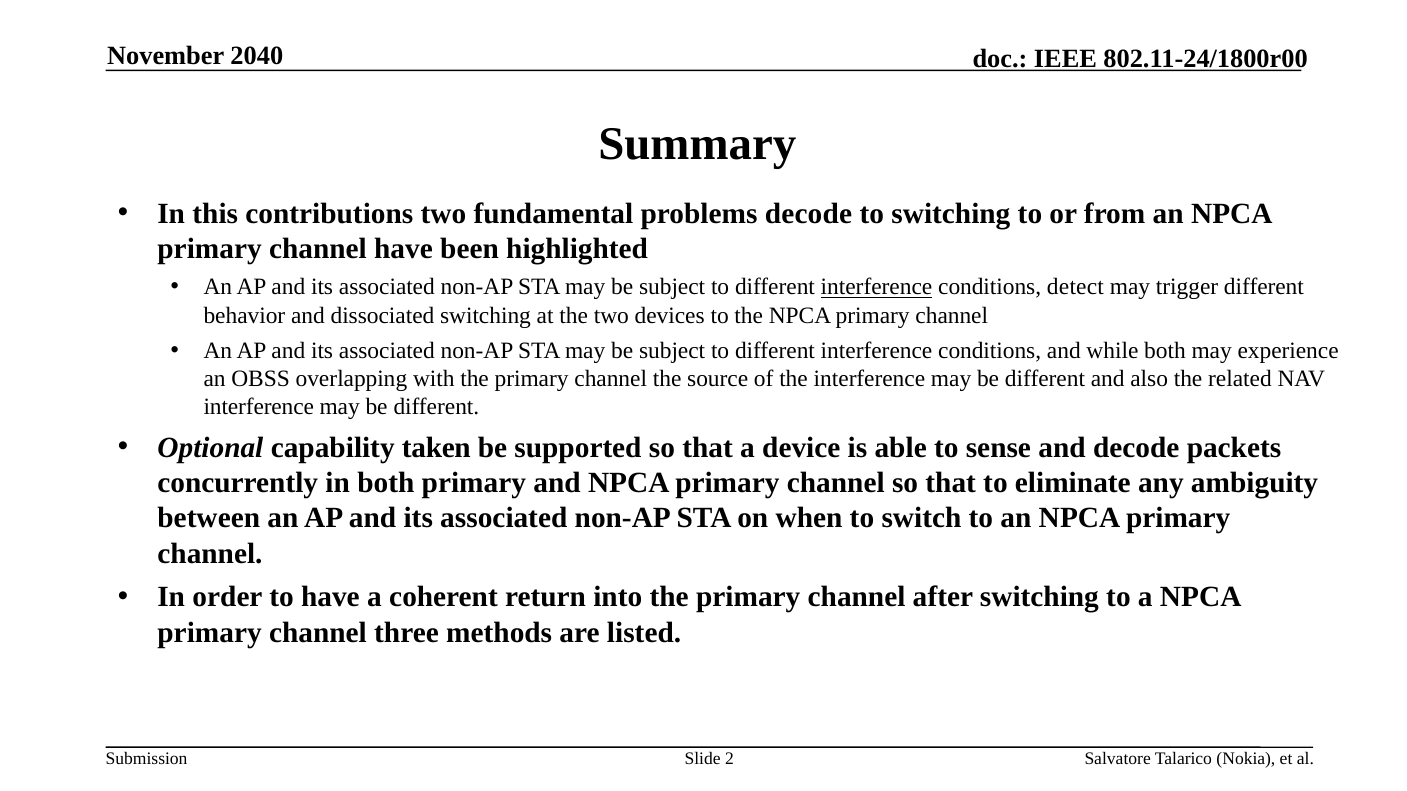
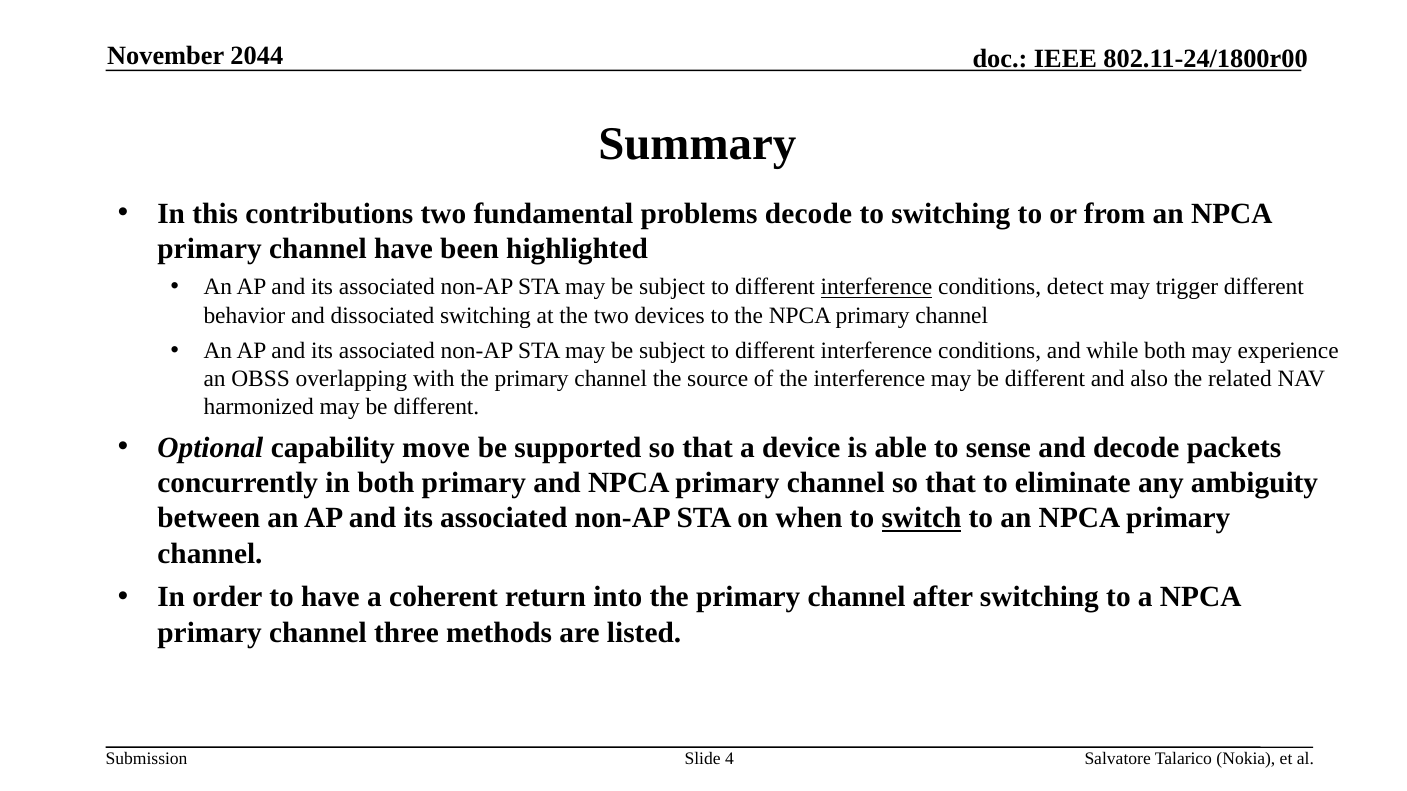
2040: 2040 -> 2044 (257, 56)
interference: interference -> harmonized (259, 407)
taken: taken -> move (436, 448)
switch underline: none -> present (921, 518)
2: 2 -> 4 (729, 759)
